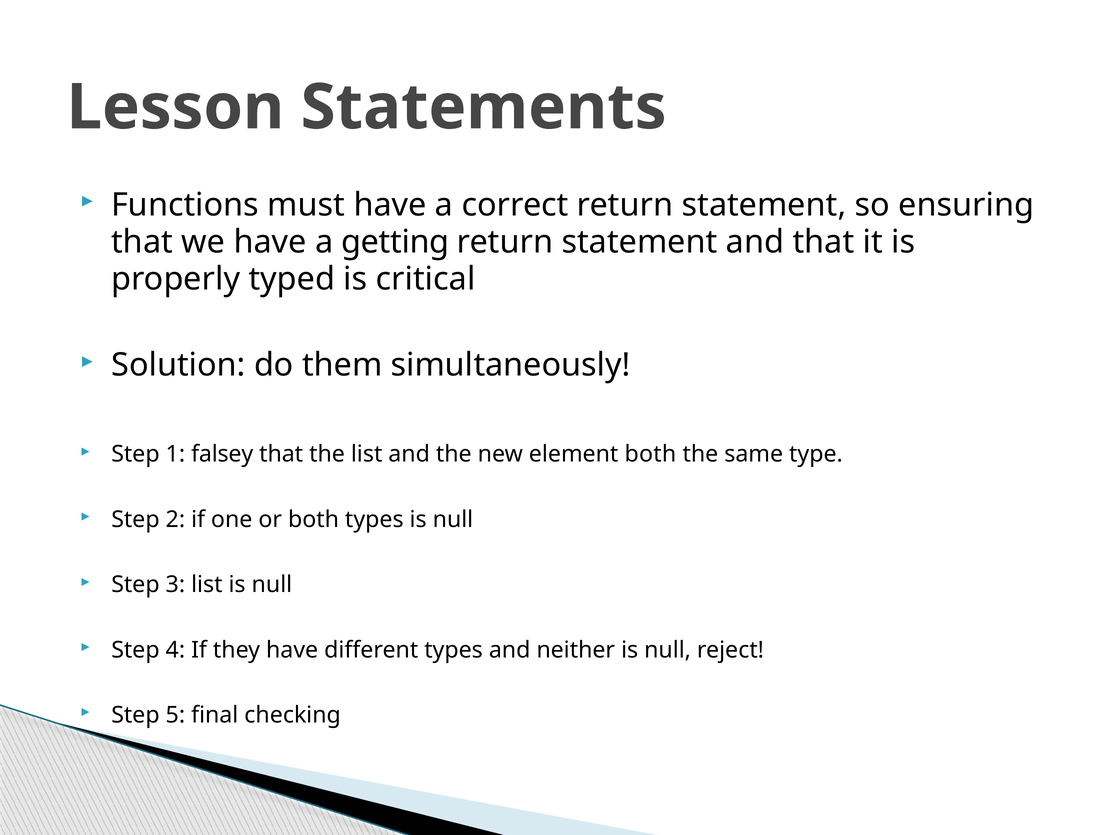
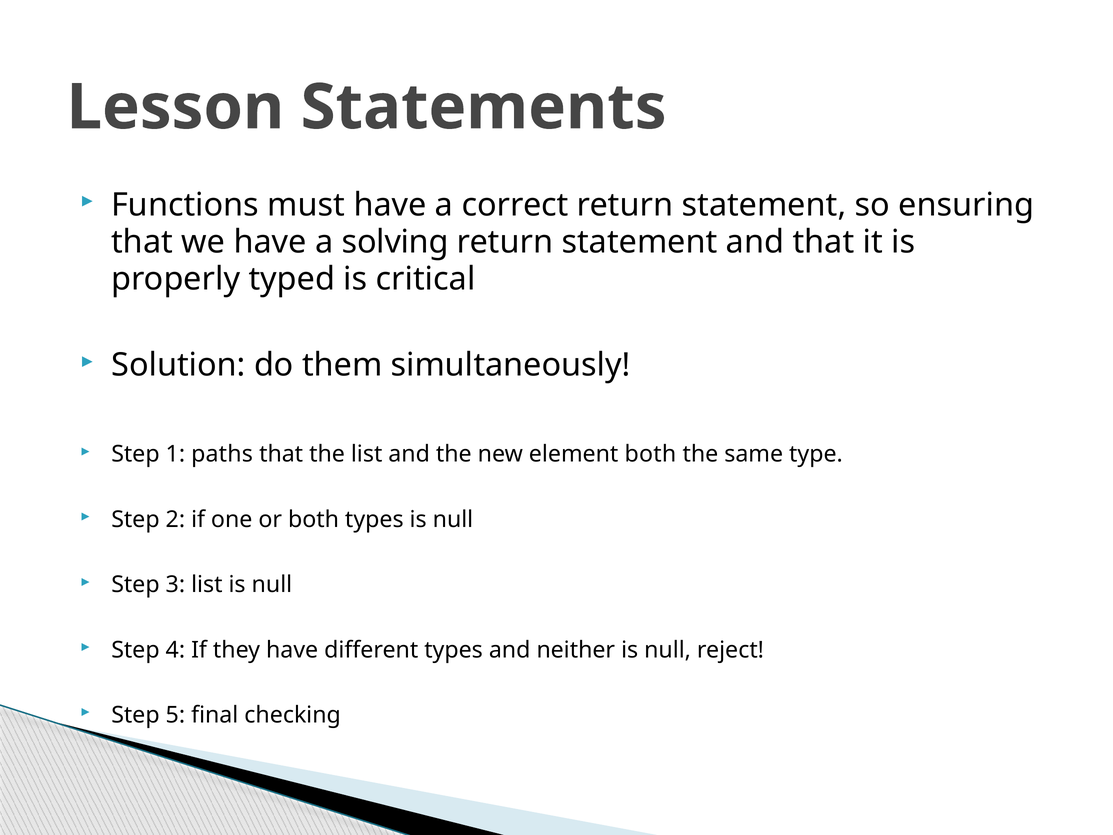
getting: getting -> solving (395, 242)
falsey: falsey -> paths (222, 454)
